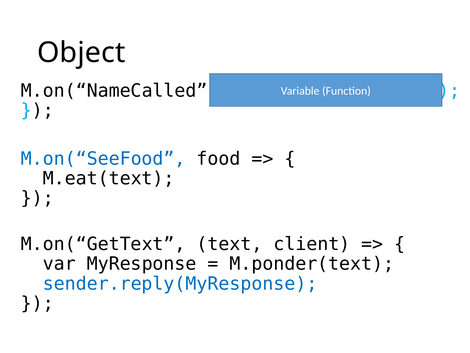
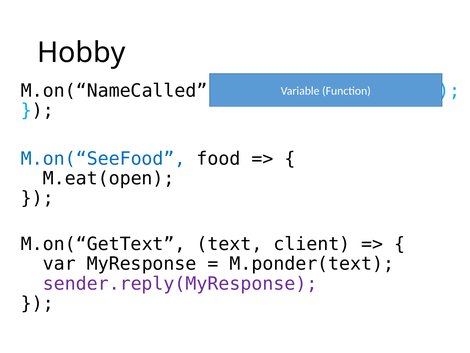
Object: Object -> Hobby (81, 53)
M.eat(text: M.eat(text -> M.eat(open (109, 178)
sender.reply(MyResponse colour: blue -> purple (180, 283)
